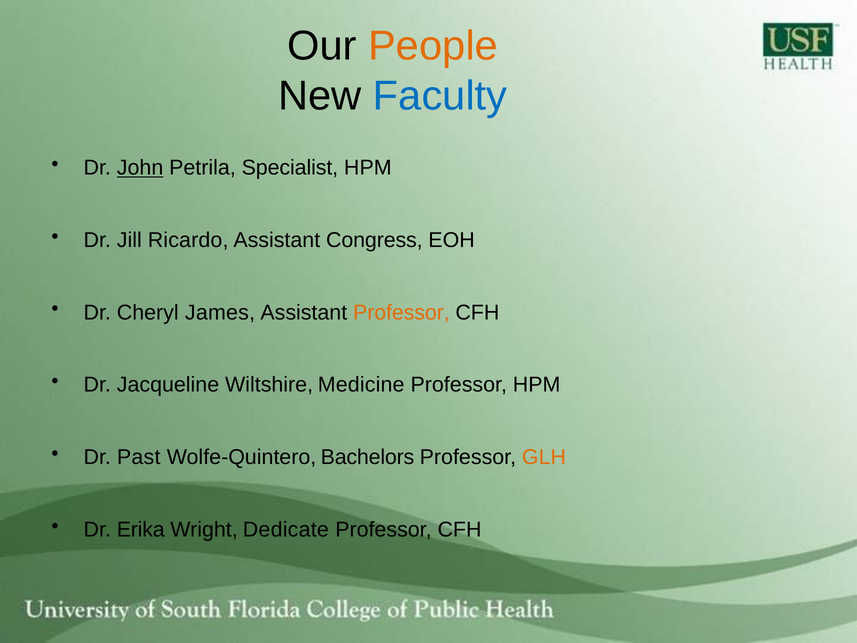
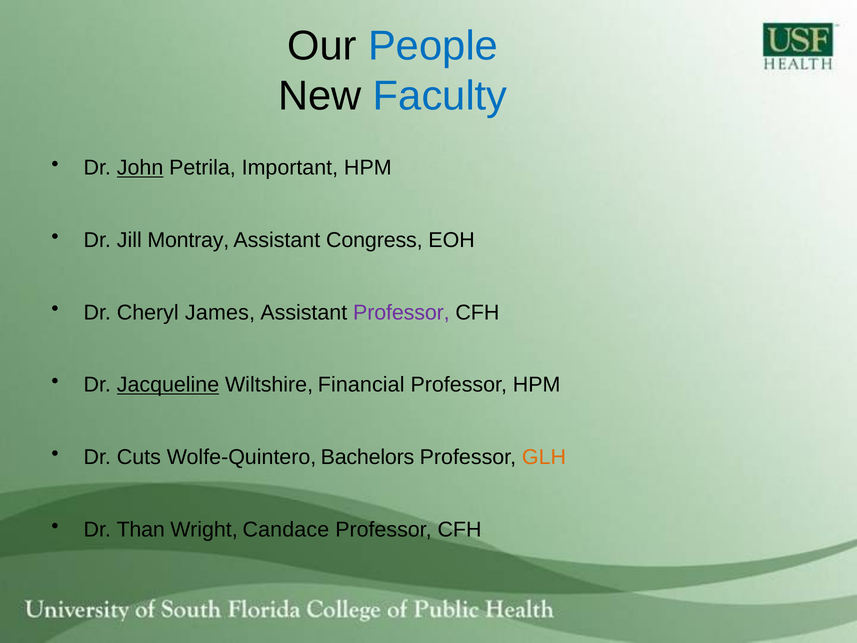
People colour: orange -> blue (433, 46)
Specialist: Specialist -> Important (290, 168)
Ricardo: Ricardo -> Montray (188, 240)
Professor colour: orange -> purple (401, 312)
Jacqueline underline: none -> present (168, 385)
Medicine: Medicine -> Financial (361, 385)
Past: Past -> Cuts (139, 457)
Erika: Erika -> Than (141, 529)
Dedicate: Dedicate -> Candace (286, 529)
